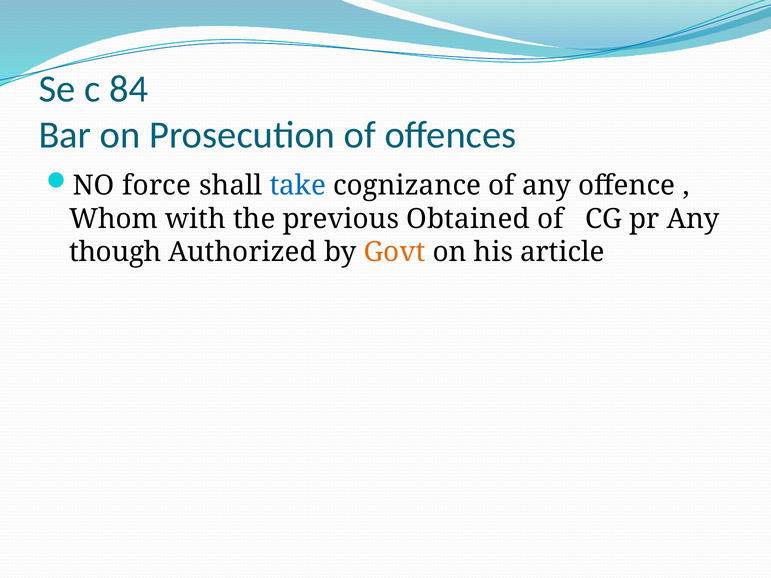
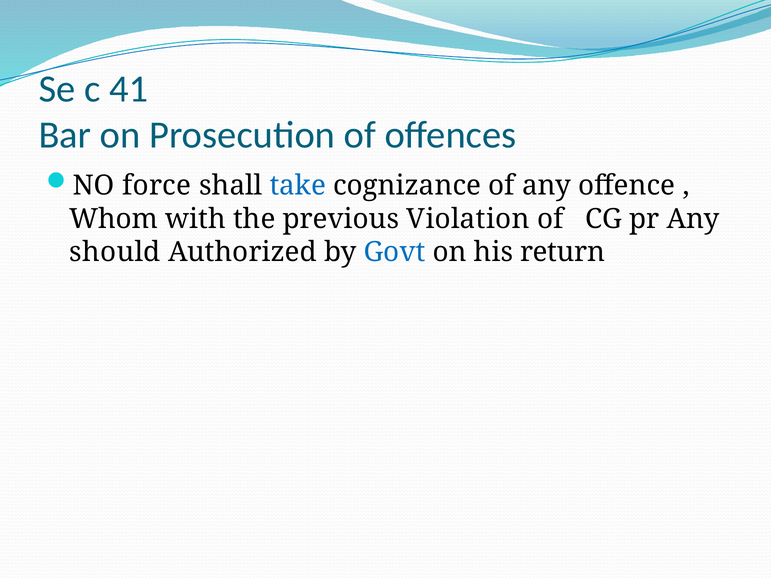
84: 84 -> 41 (129, 89)
Obtained: Obtained -> Violation (468, 219)
though: though -> should (115, 252)
Govt colour: orange -> blue (395, 252)
article: article -> return (563, 252)
